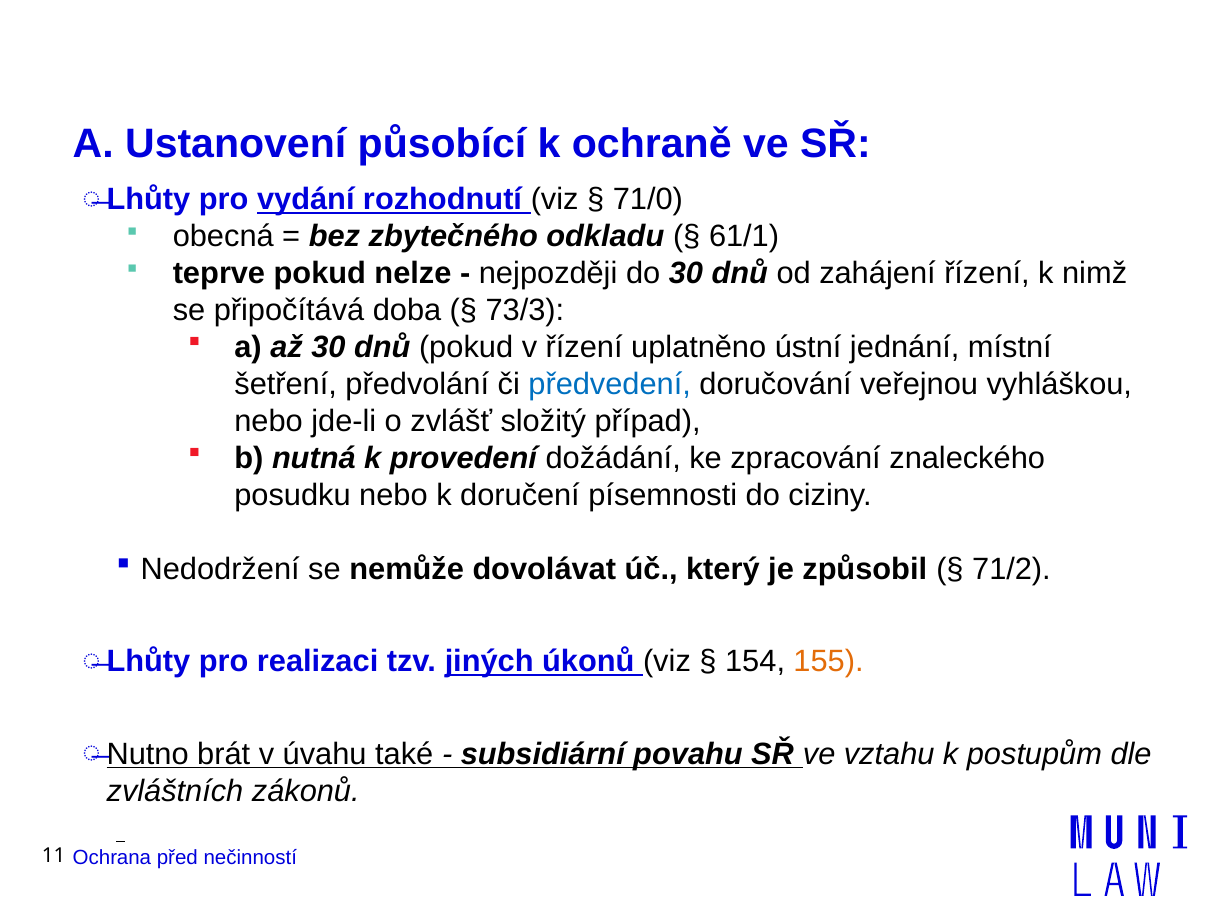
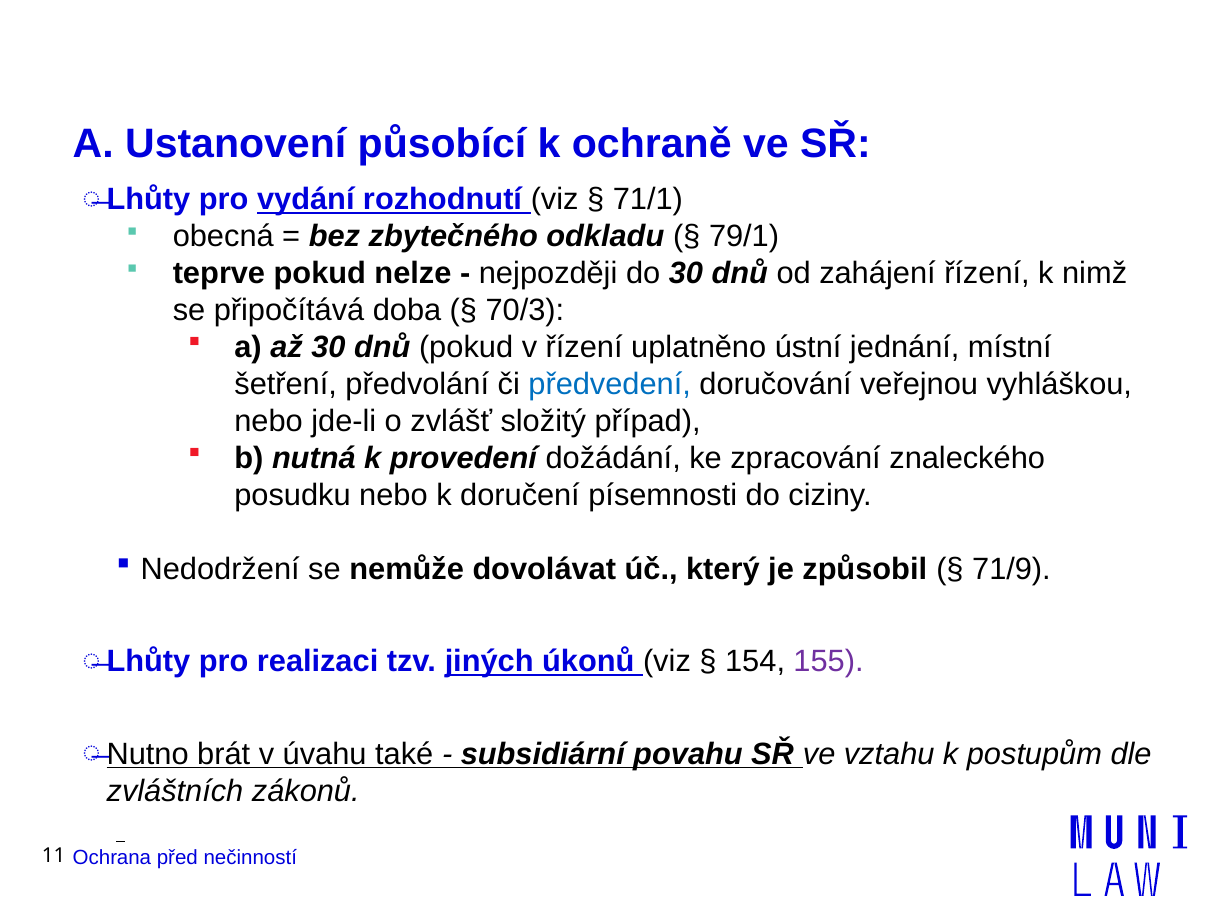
71/0: 71/0 -> 71/1 (648, 199)
61/1: 61/1 -> 79/1 (744, 236)
73/3: 73/3 -> 70/3 (525, 310)
71/2: 71/2 -> 71/9 (1011, 569)
155 colour: orange -> purple (829, 661)
